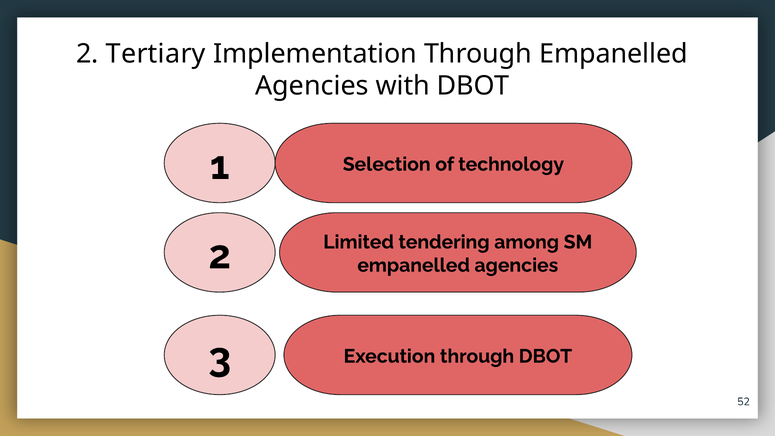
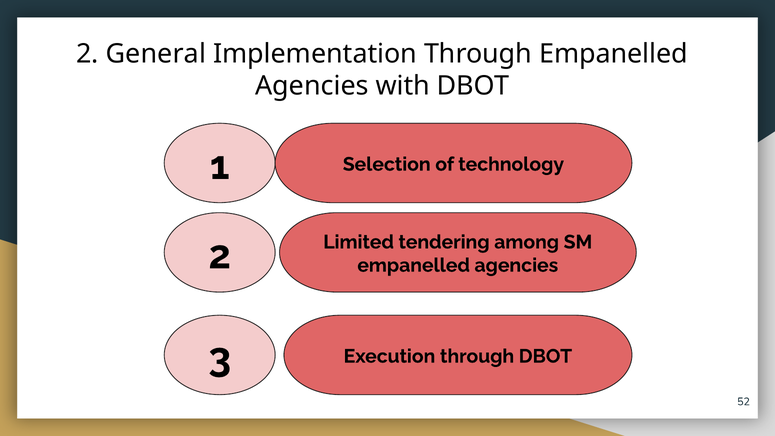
Tertiary: Tertiary -> General (156, 54)
